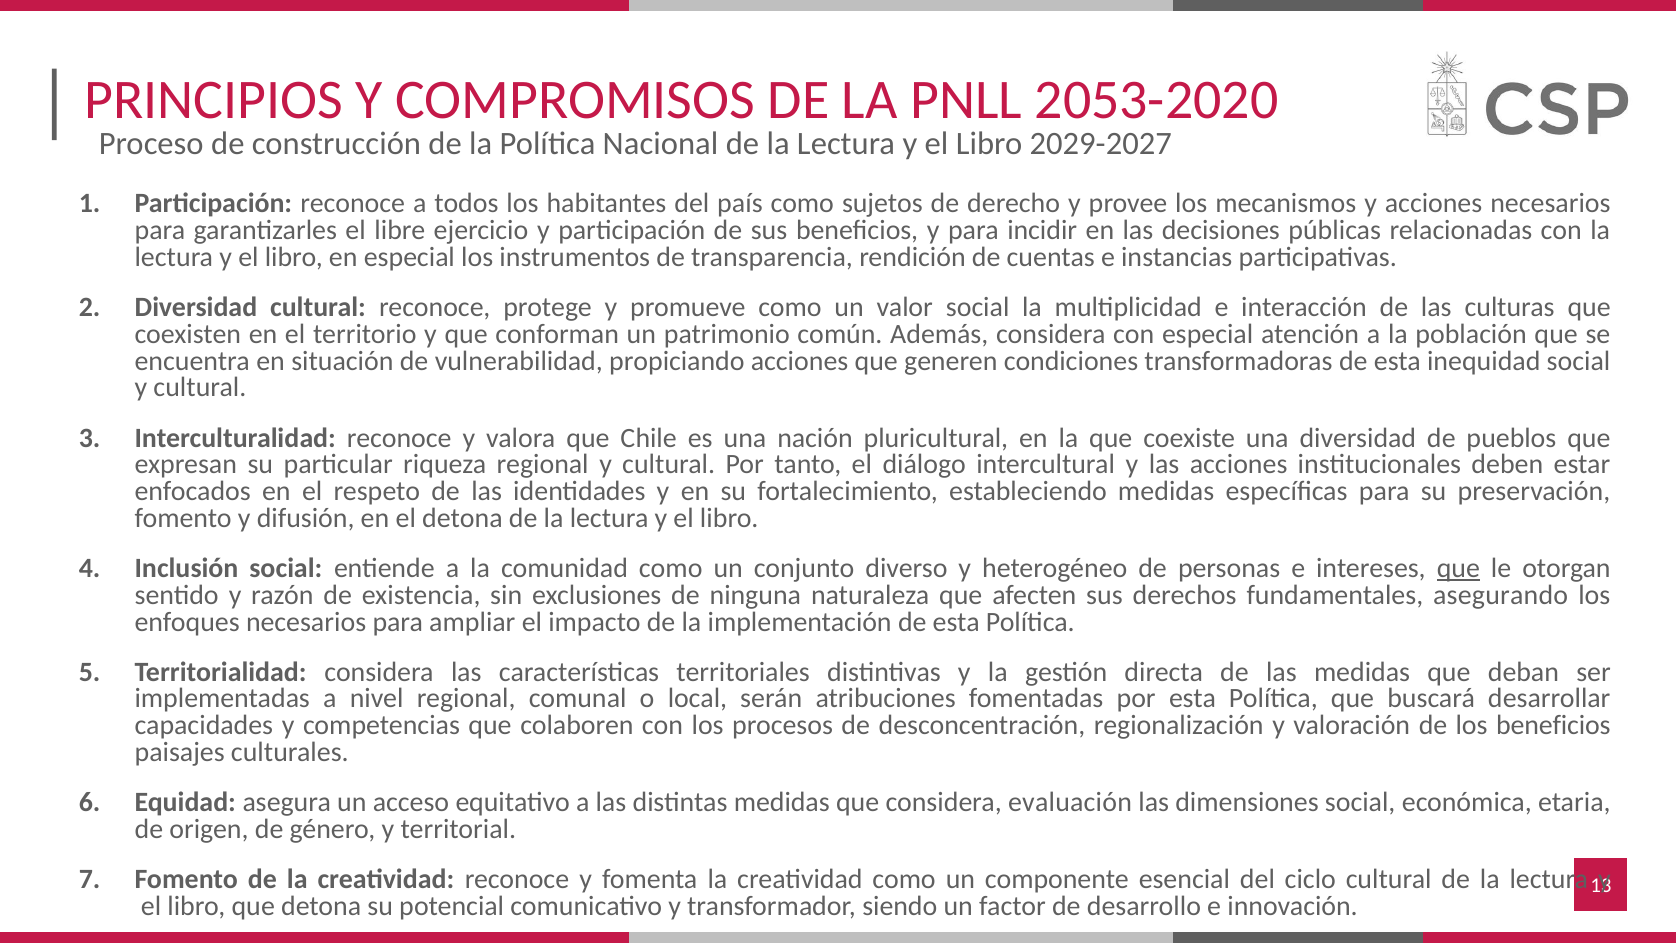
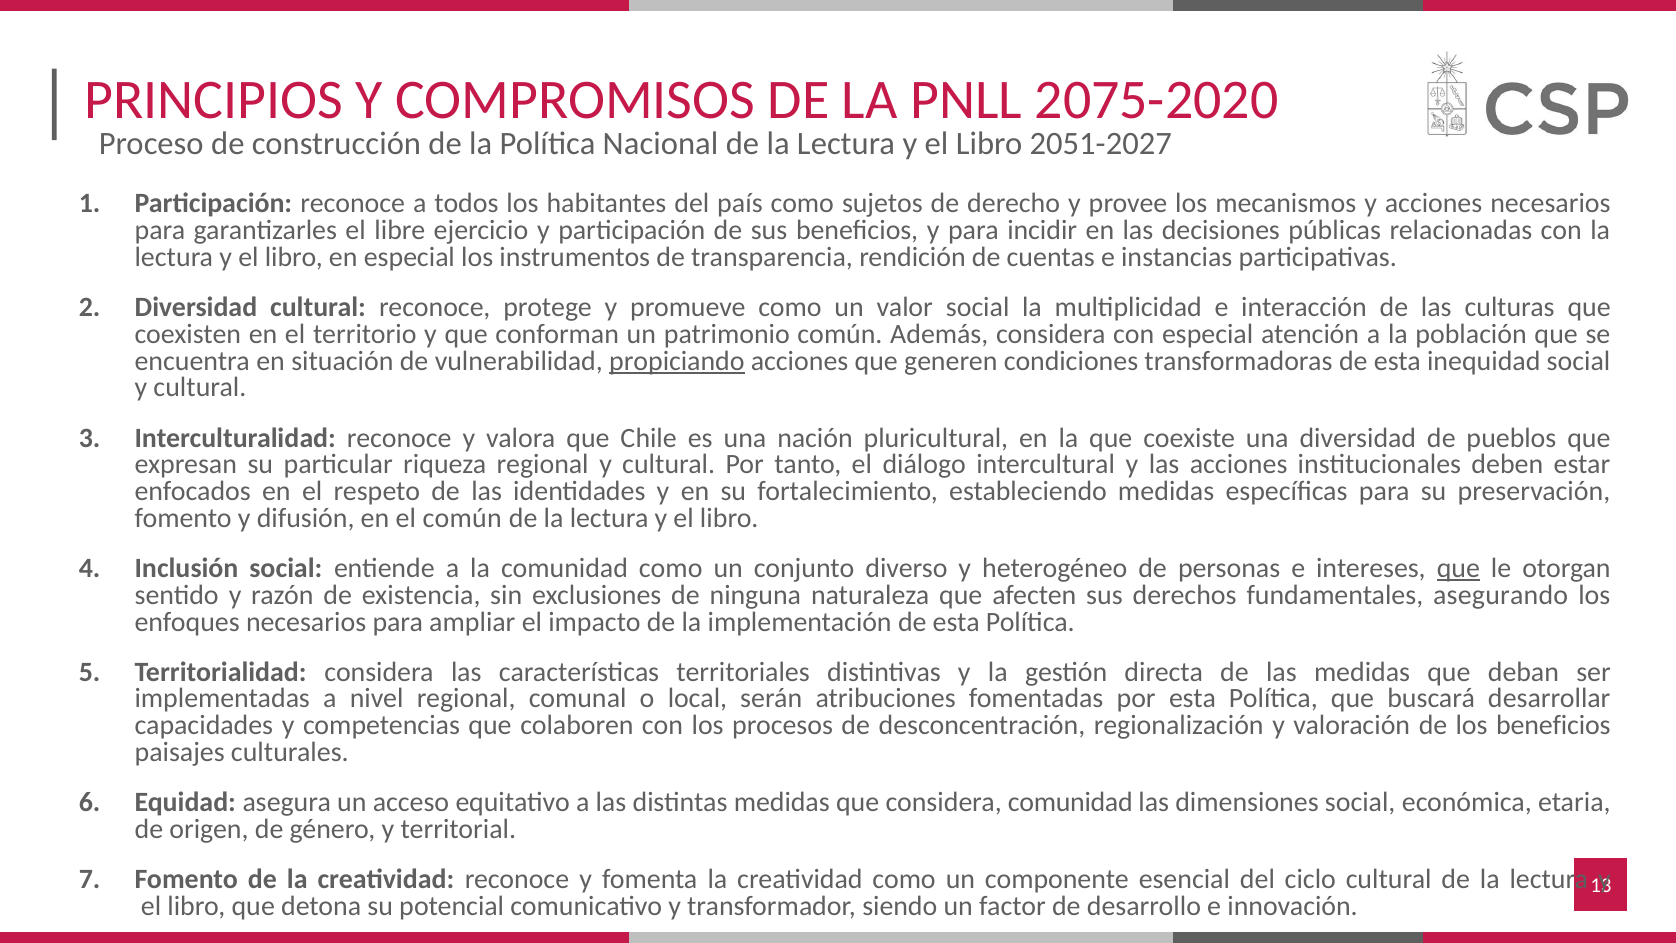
2053-2020: 2053-2020 -> 2075-2020 (1157, 100)
2029-2027: 2029-2027 -> 2051-2027 (1101, 143)
propiciando underline: none -> present (677, 361)
el detona: detona -> común (462, 518)
considera evaluación: evaluación -> comunidad (1070, 802)
